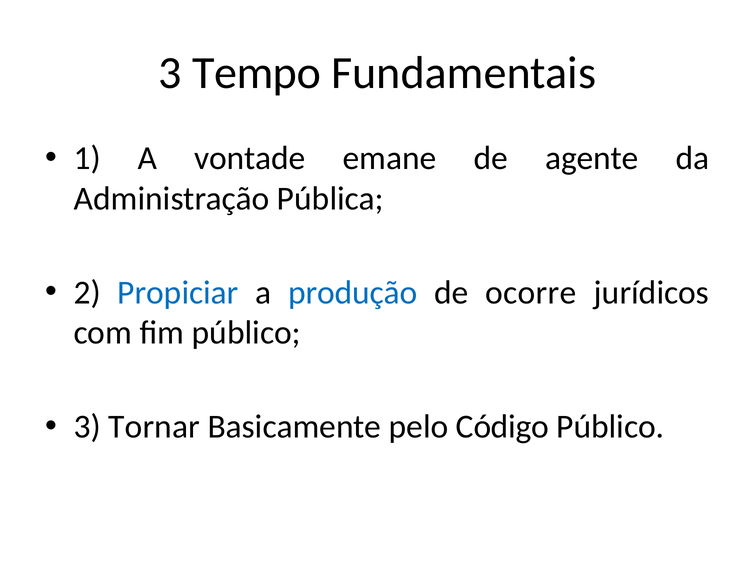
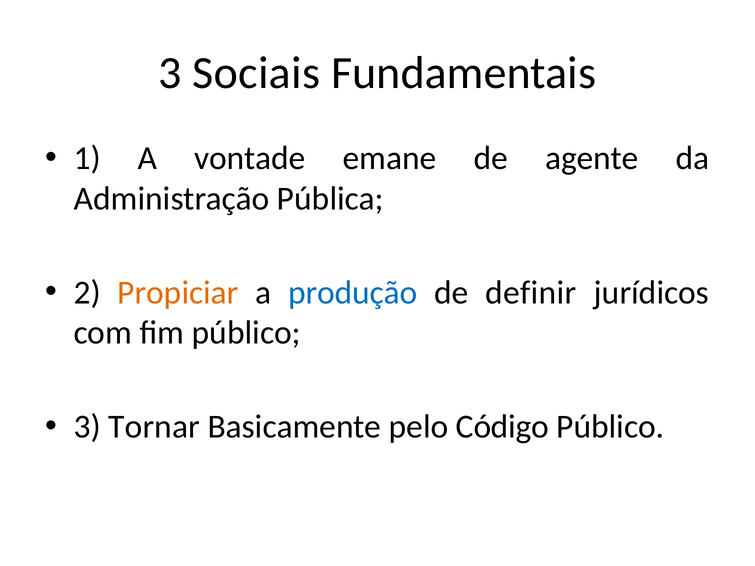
Tempo: Tempo -> Sociais (256, 73)
Propiciar colour: blue -> orange (178, 293)
ocorre: ocorre -> definir (531, 293)
